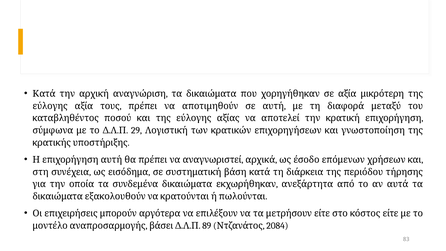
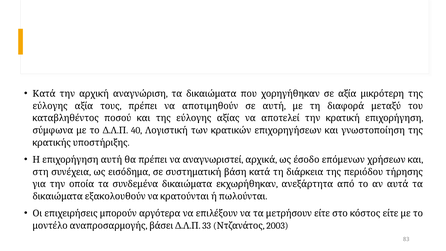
29: 29 -> 40 (137, 130)
89: 89 -> 33 (207, 226)
2084: 2084 -> 2003 (277, 226)
